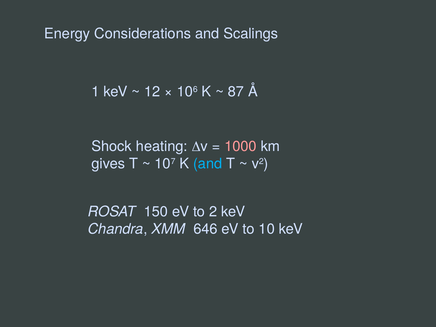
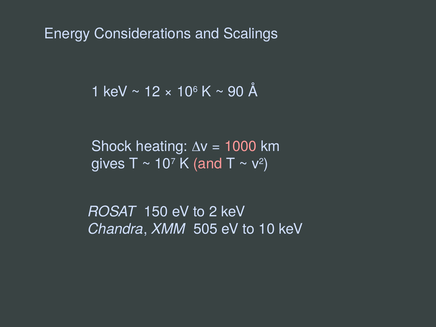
87: 87 -> 90 (236, 92)
and colour: light blue -> pink (208, 164)
646: 646 -> 505 (205, 229)
